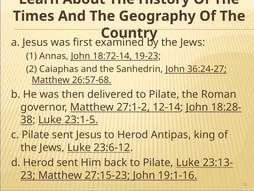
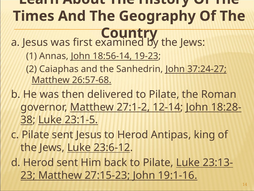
18:72-14: 18:72-14 -> 18:56-14 (112, 56)
36:24-27: 36:24-27 -> 37:24-27 (207, 69)
